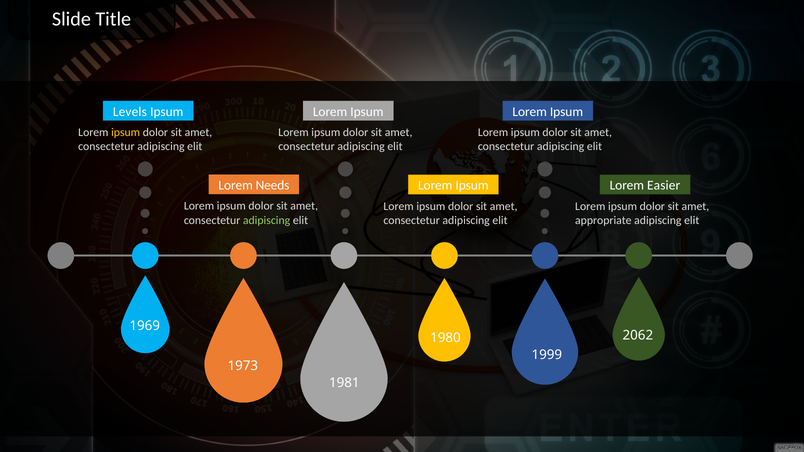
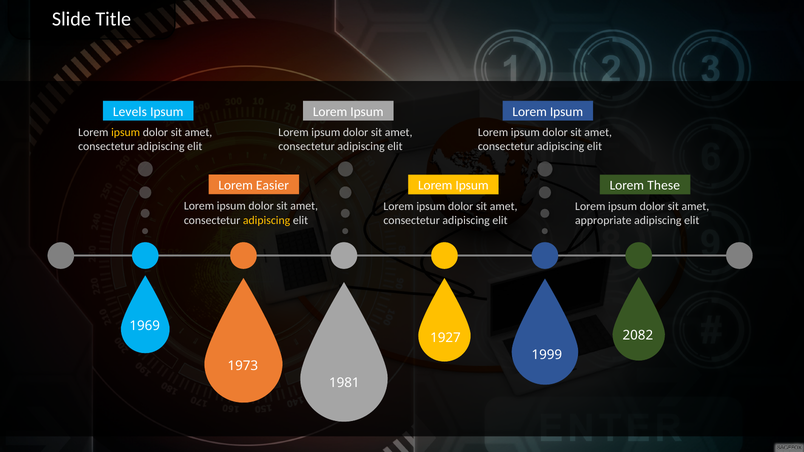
Needs: Needs -> Easier (272, 185)
Easier: Easier -> These (664, 186)
adipiscing colour: light green -> yellow (267, 220)
2062: 2062 -> 2082 (638, 336)
1980: 1980 -> 1927 (445, 338)
